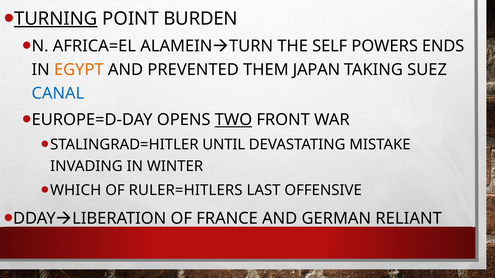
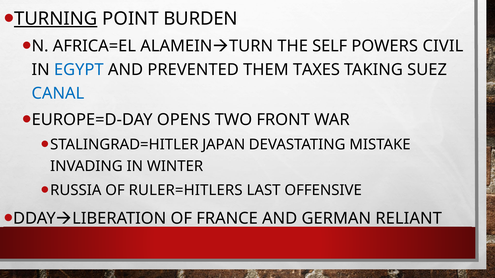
ENDS: ENDS -> CIVIL (443, 46)
EGYPT colour: orange -> blue (79, 70)
JAPAN: JAPAN -> TAXES (316, 70)
TWO underline: present -> none (233, 120)
UNTIL: UNTIL -> JAPAN (224, 145)
WHICH: WHICH -> RUSSIA (76, 191)
